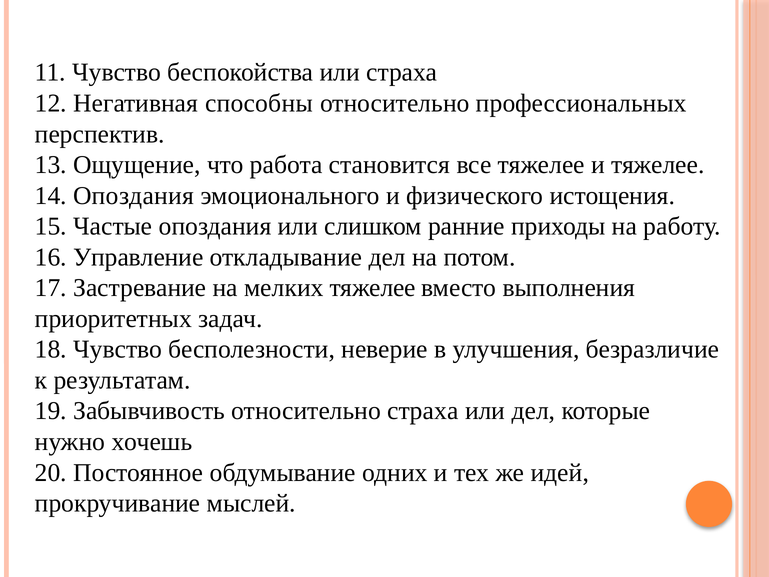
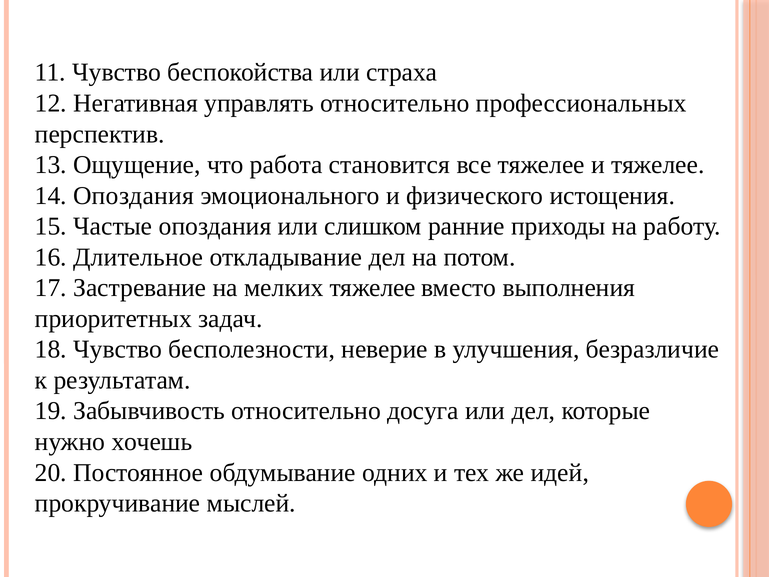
способны: способны -> управлять (259, 103)
Управление: Управление -> Длительное (138, 257)
относительно страха: страха -> досуга (423, 411)
